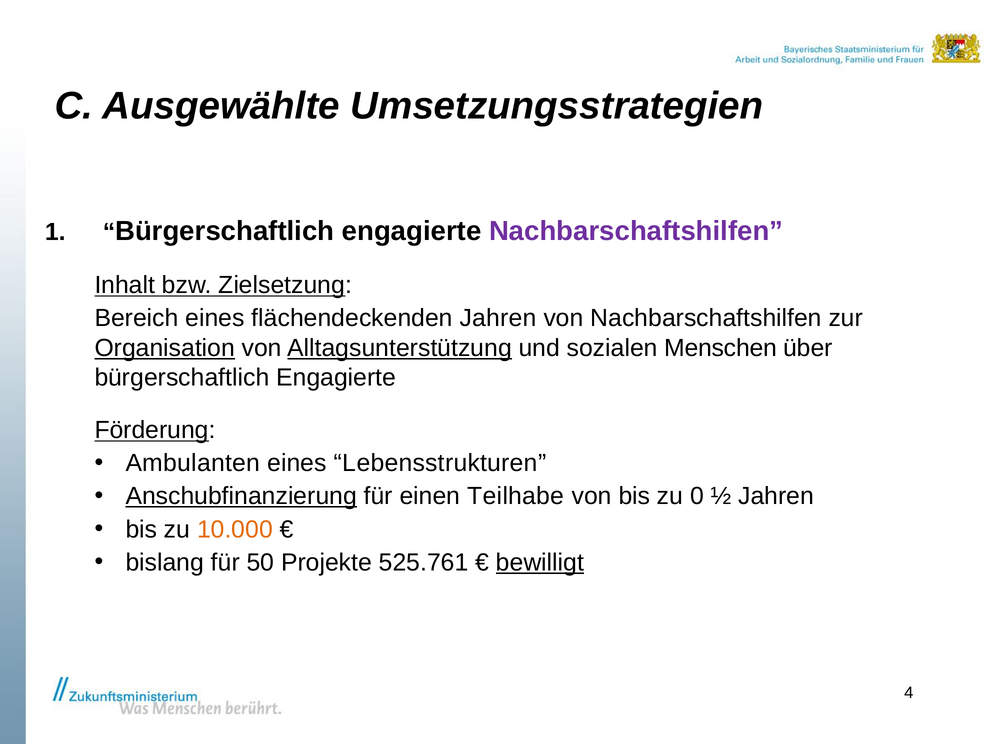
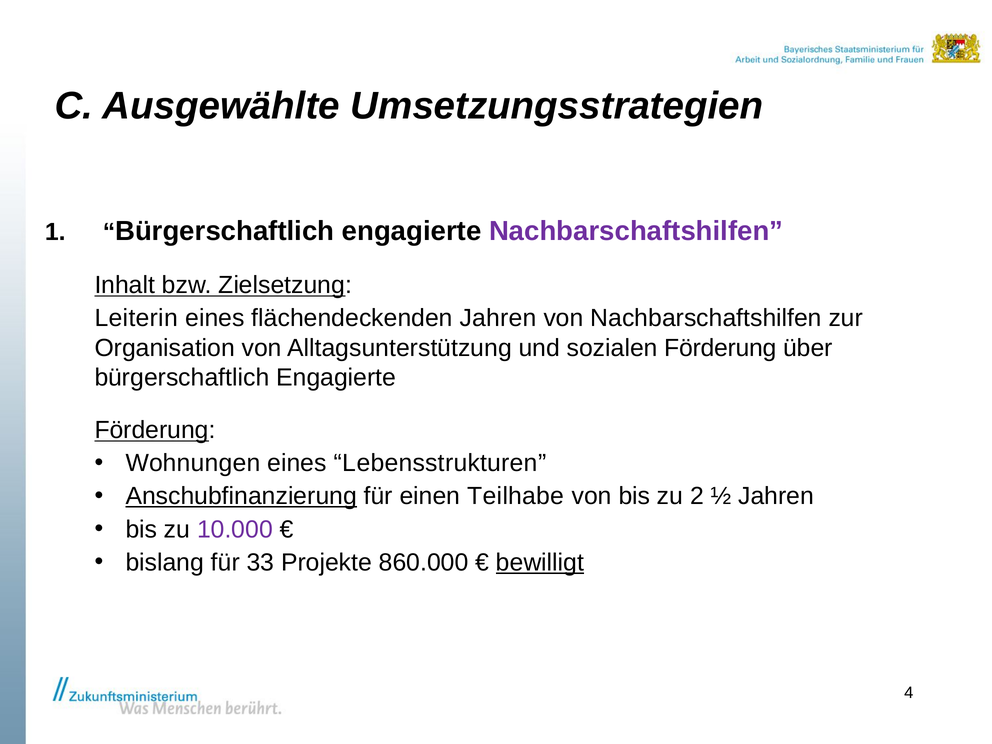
Bereich: Bereich -> Leiterin (136, 318)
Organisation underline: present -> none (165, 348)
Alltagsunterstützung underline: present -> none (400, 348)
sozialen Menschen: Menschen -> Förderung (721, 348)
Ambulanten: Ambulanten -> Wohnungen (193, 463)
0: 0 -> 2 (697, 496)
10.000 colour: orange -> purple (235, 529)
50: 50 -> 33 (260, 562)
525.761: 525.761 -> 860.000 (424, 562)
